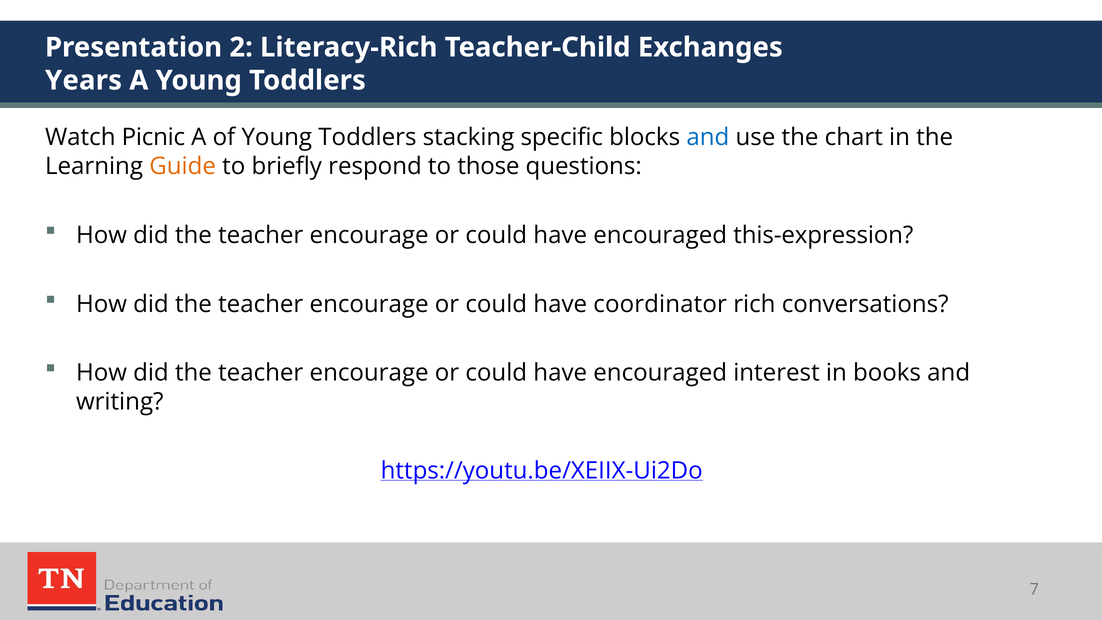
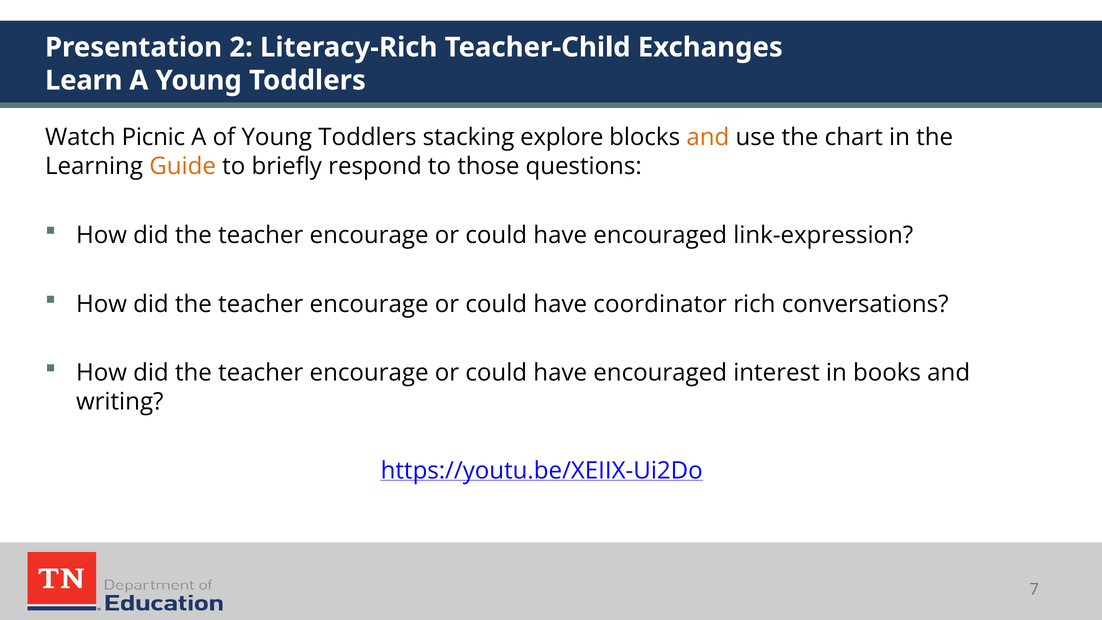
Years: Years -> Learn (84, 80)
specific: specific -> explore (562, 137)
and colour: blue -> orange (708, 137)
this-expression: this-expression -> link-expression (823, 235)
